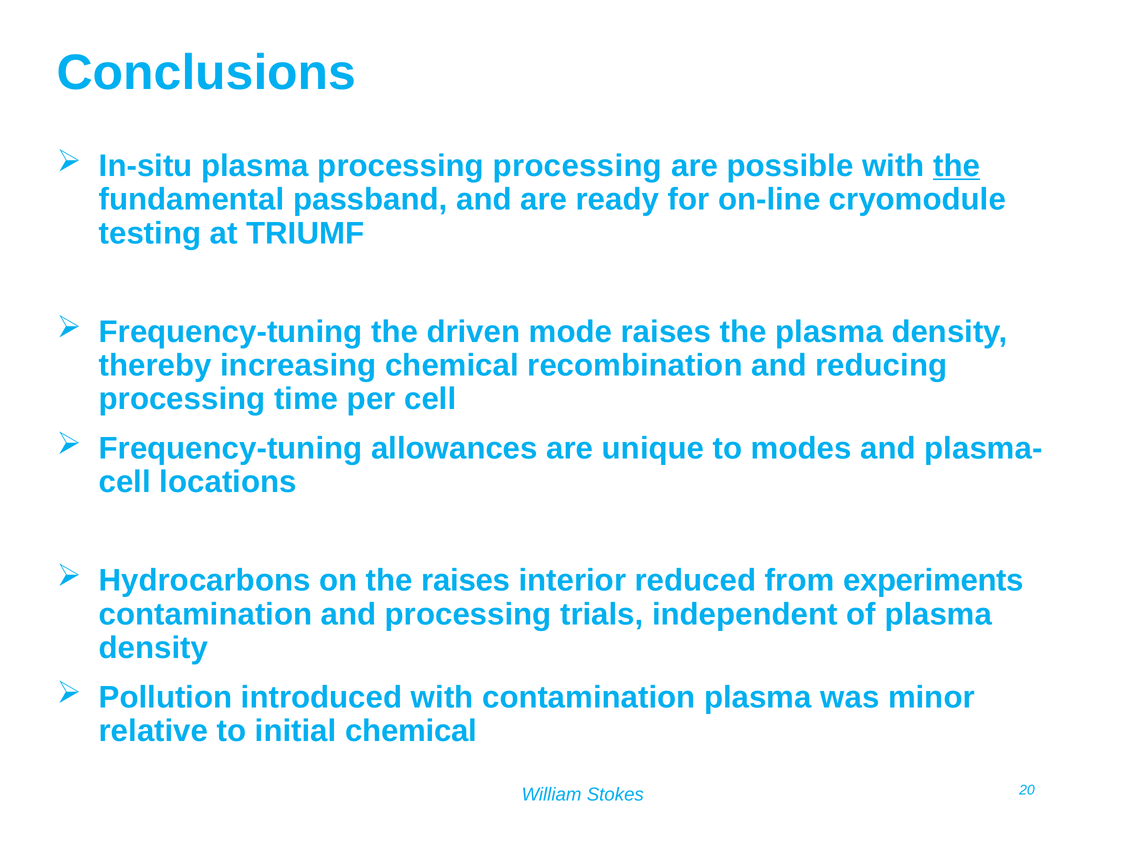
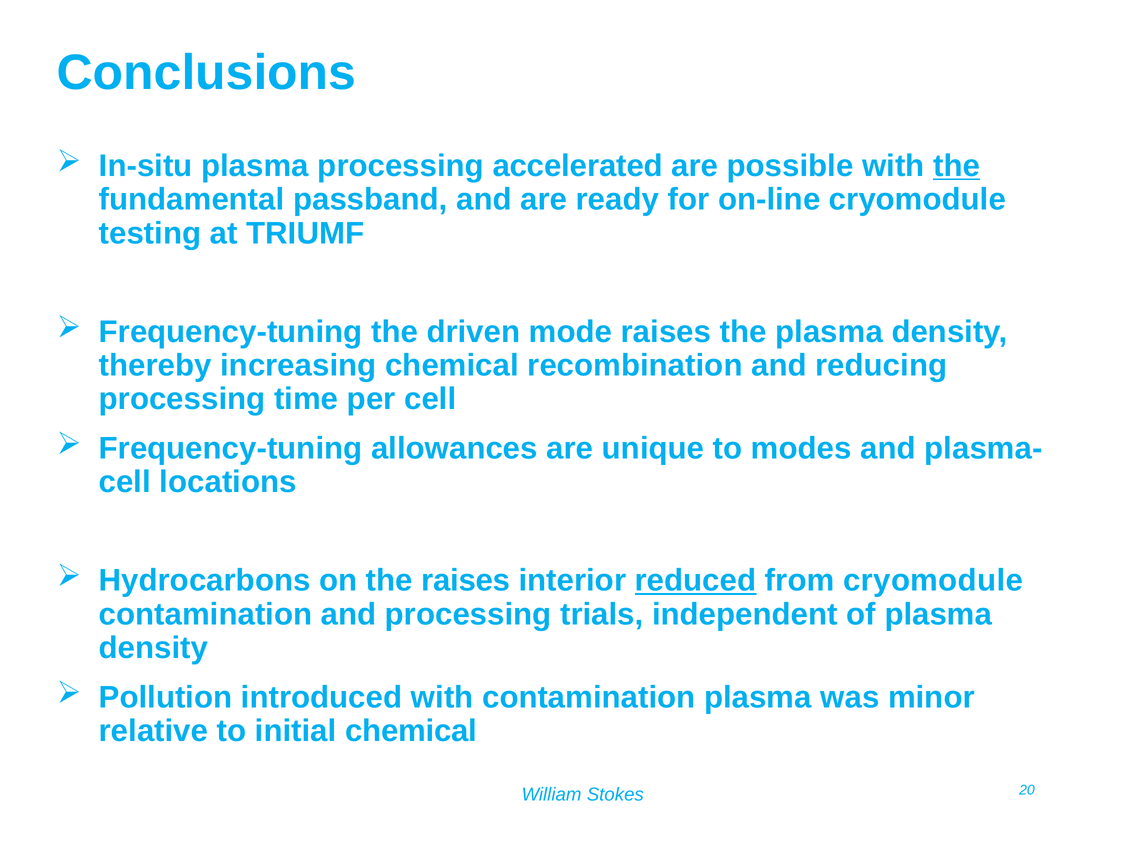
processing processing: processing -> accelerated (578, 166)
reduced underline: none -> present (696, 581)
from experiments: experiments -> cryomodule (933, 581)
